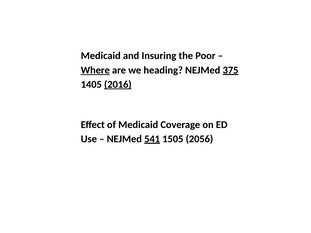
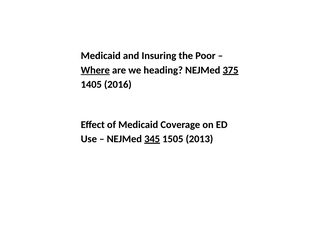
2016 underline: present -> none (118, 84)
541: 541 -> 345 (152, 139)
2056: 2056 -> 2013 (199, 139)
